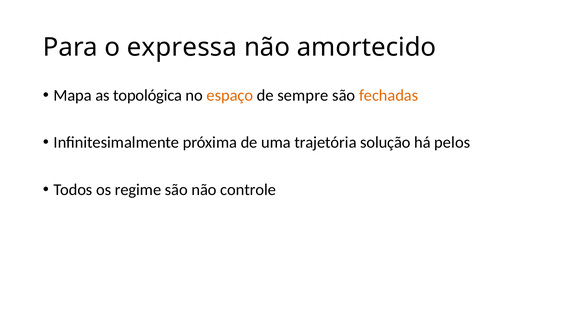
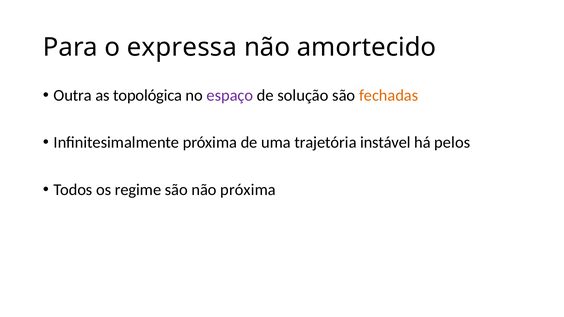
Mapa: Mapa -> Outra (73, 95)
espaço colour: orange -> purple (230, 95)
sempre: sempre -> solução (303, 95)
solução: solução -> instável (385, 143)
não controle: controle -> próxima (248, 190)
